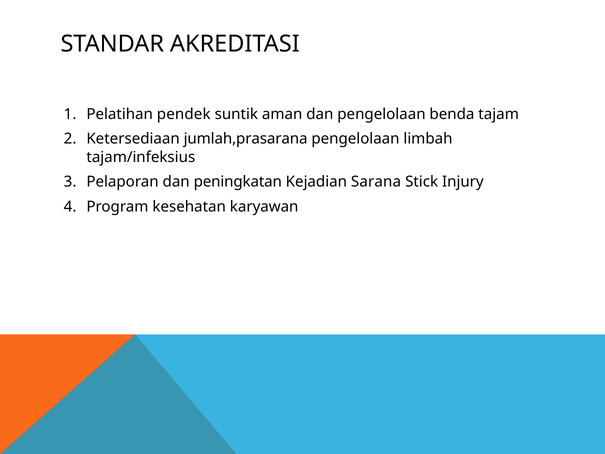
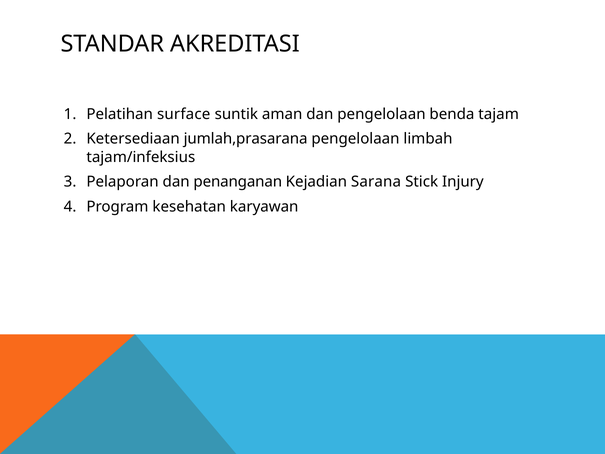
pendek: pendek -> surface (184, 114)
peningkatan: peningkatan -> penanganan (238, 182)
